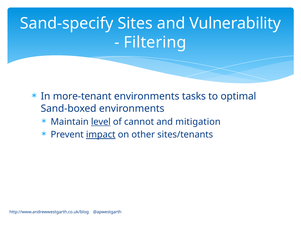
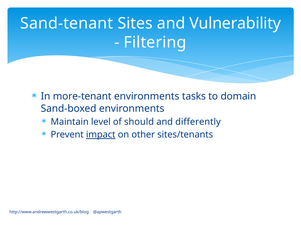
Sand-specify: Sand-specify -> Sand-tenant (67, 23)
optimal: optimal -> domain (238, 96)
level underline: present -> none (101, 122)
cannot: cannot -> should (139, 122)
mitigation: mitigation -> differently (198, 122)
